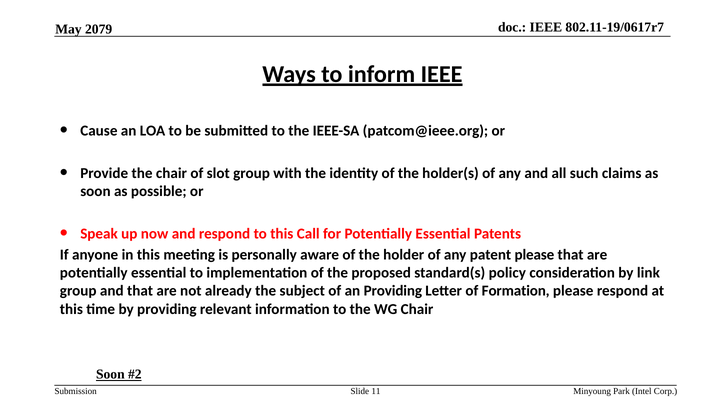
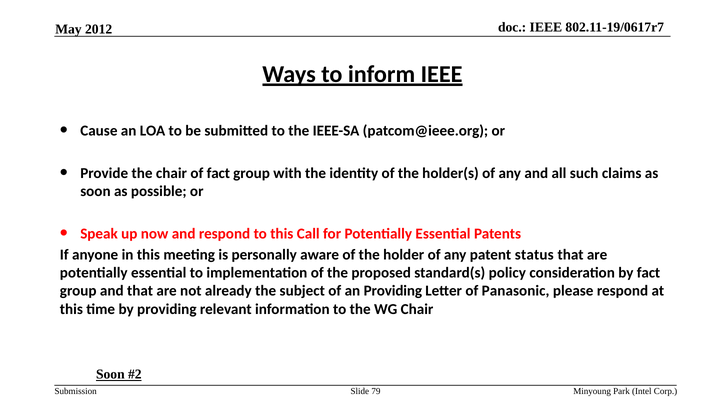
2079: 2079 -> 2012 (99, 29)
of slot: slot -> fact (218, 173)
patent please: please -> status (534, 255)
by link: link -> fact (649, 273)
Formation: Formation -> Panasonic (516, 291)
11: 11 -> 79 (376, 391)
